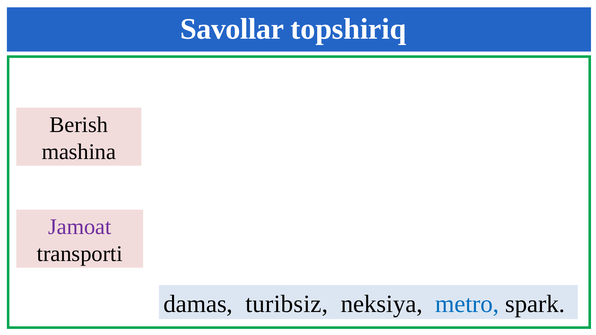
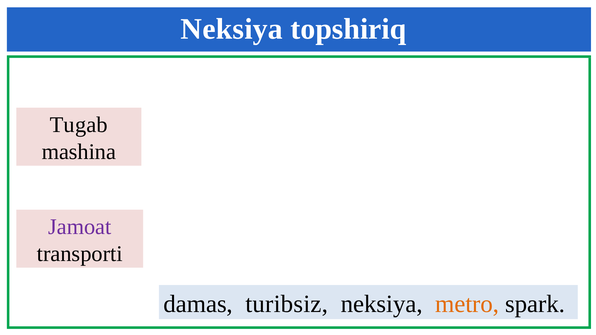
Savollar: Savollar -> Neksiya (232, 29)
Berish: Berish -> Tugab (79, 125)
metro colour: blue -> orange (467, 304)
